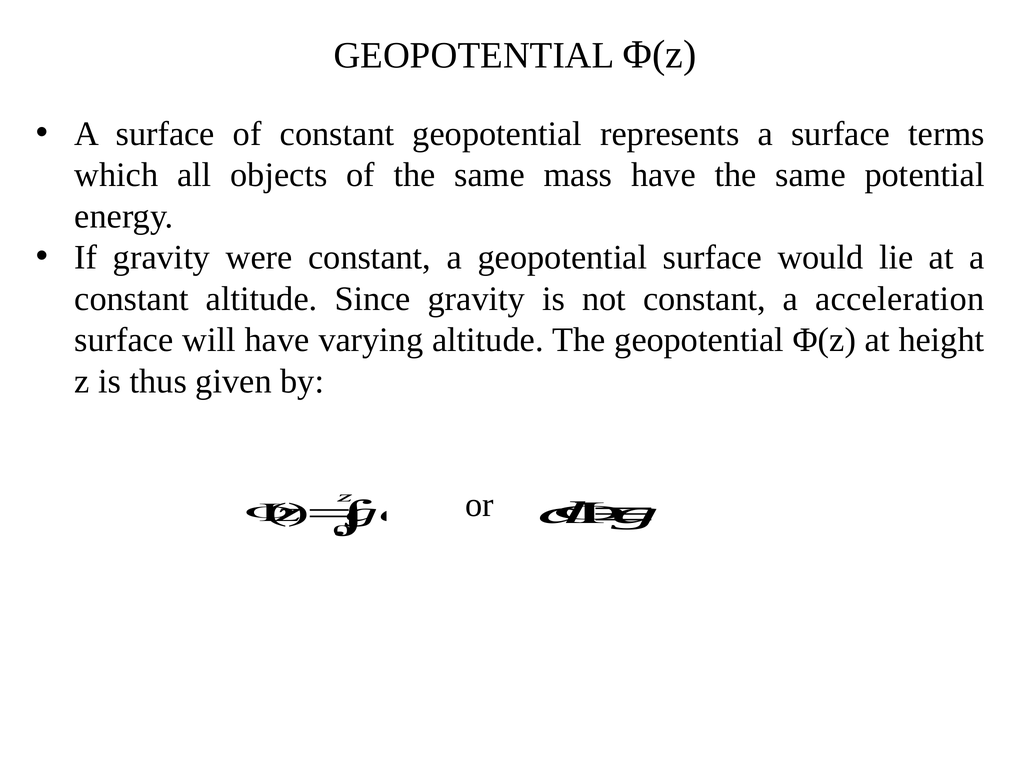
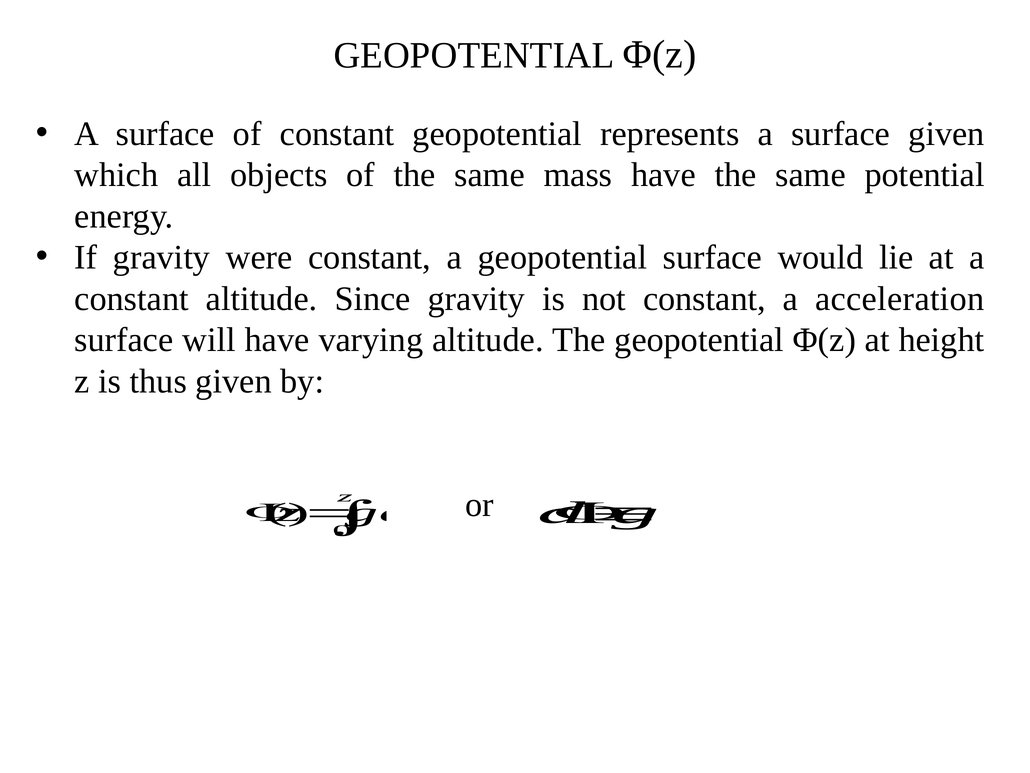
surface terms: terms -> given (947, 134)
